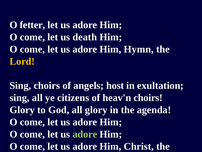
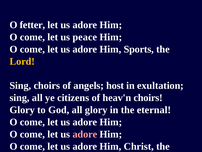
death: death -> peace (85, 37)
Hymn: Hymn -> Sports (139, 49)
agenda: agenda -> eternal (154, 110)
adore colour: light green -> pink (85, 134)
